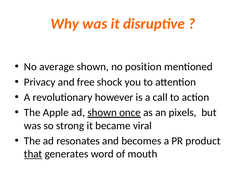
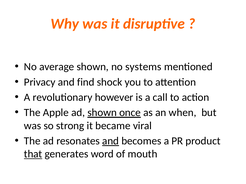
position: position -> systems (143, 67)
free: free -> find (86, 82)
pixels: pixels -> when (183, 113)
and underline: none -> present (111, 141)
